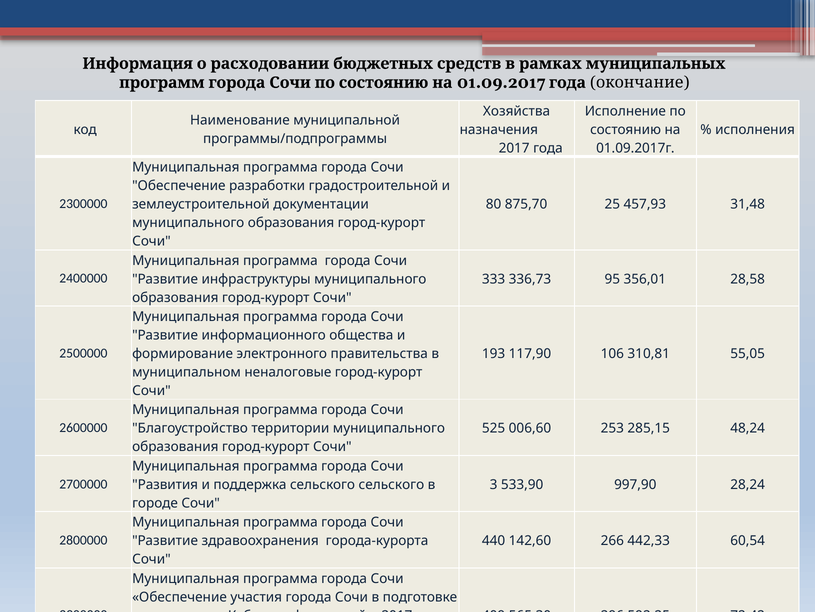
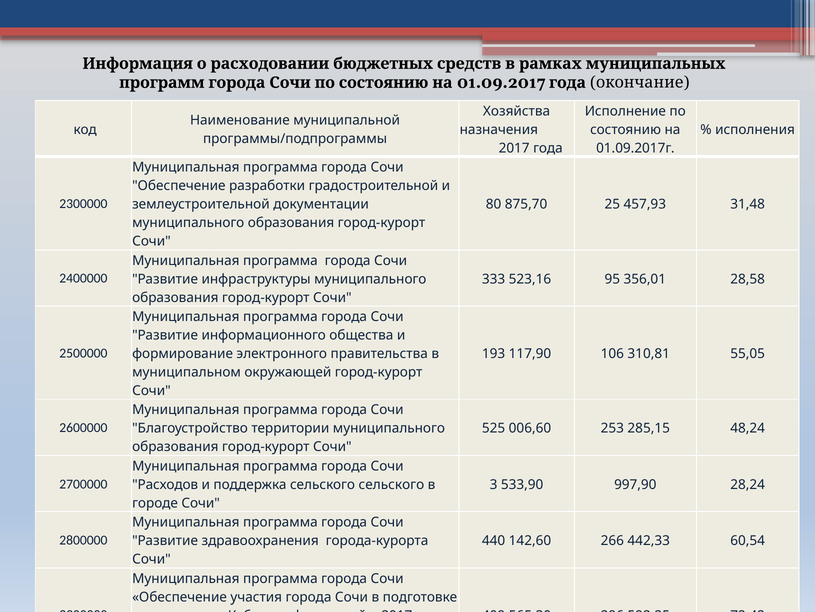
336,73: 336,73 -> 523,16 (530, 279)
неналоговые: неналоговые -> окружающей (288, 372)
Развития: Развития -> Расходов (165, 484)
